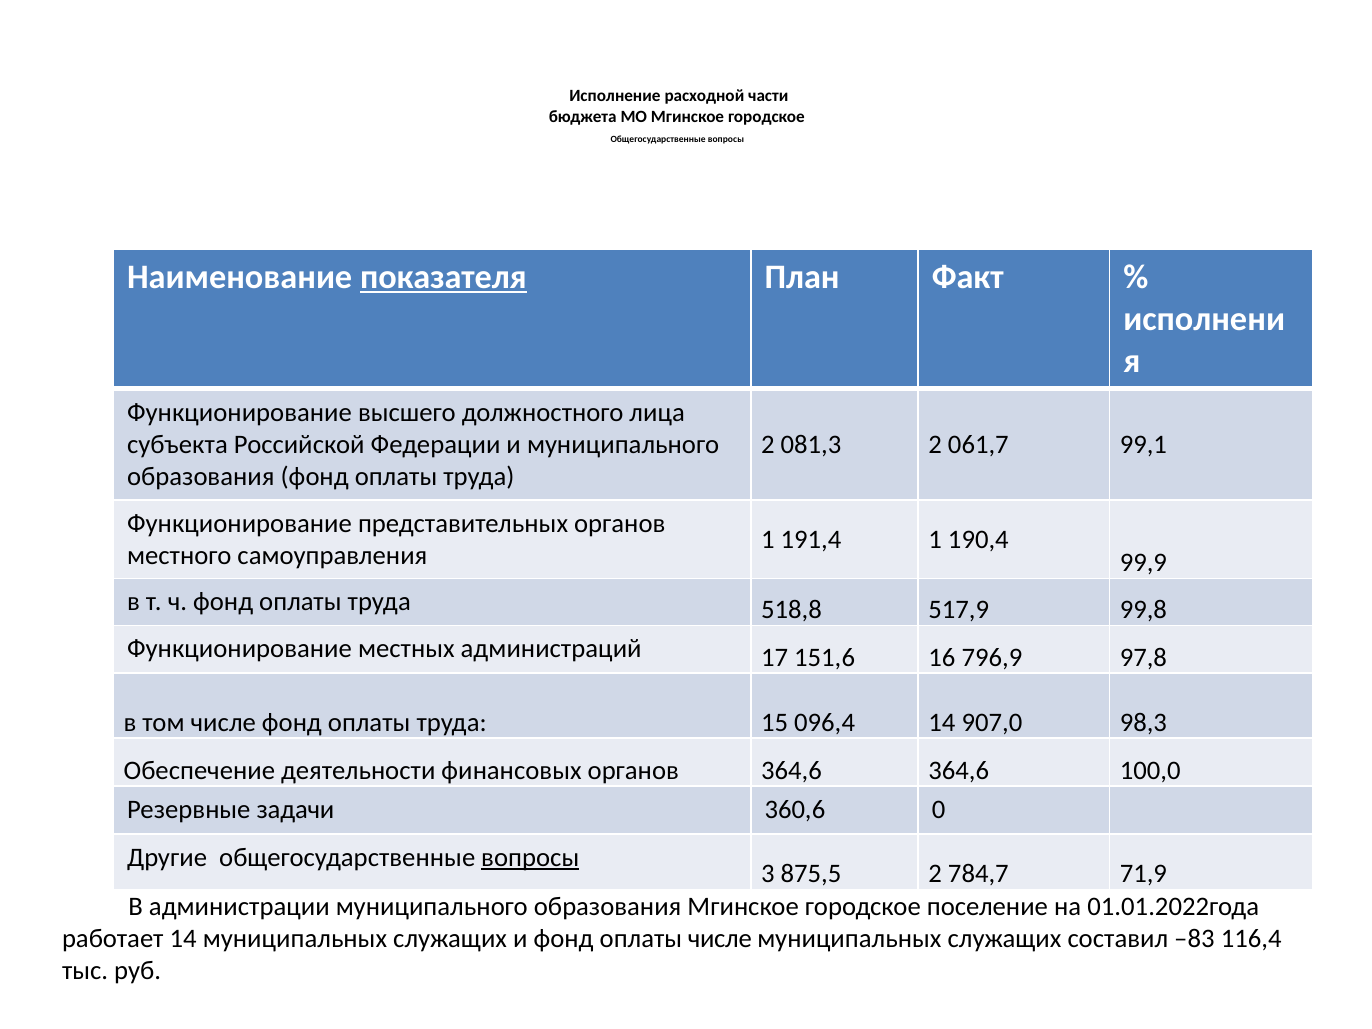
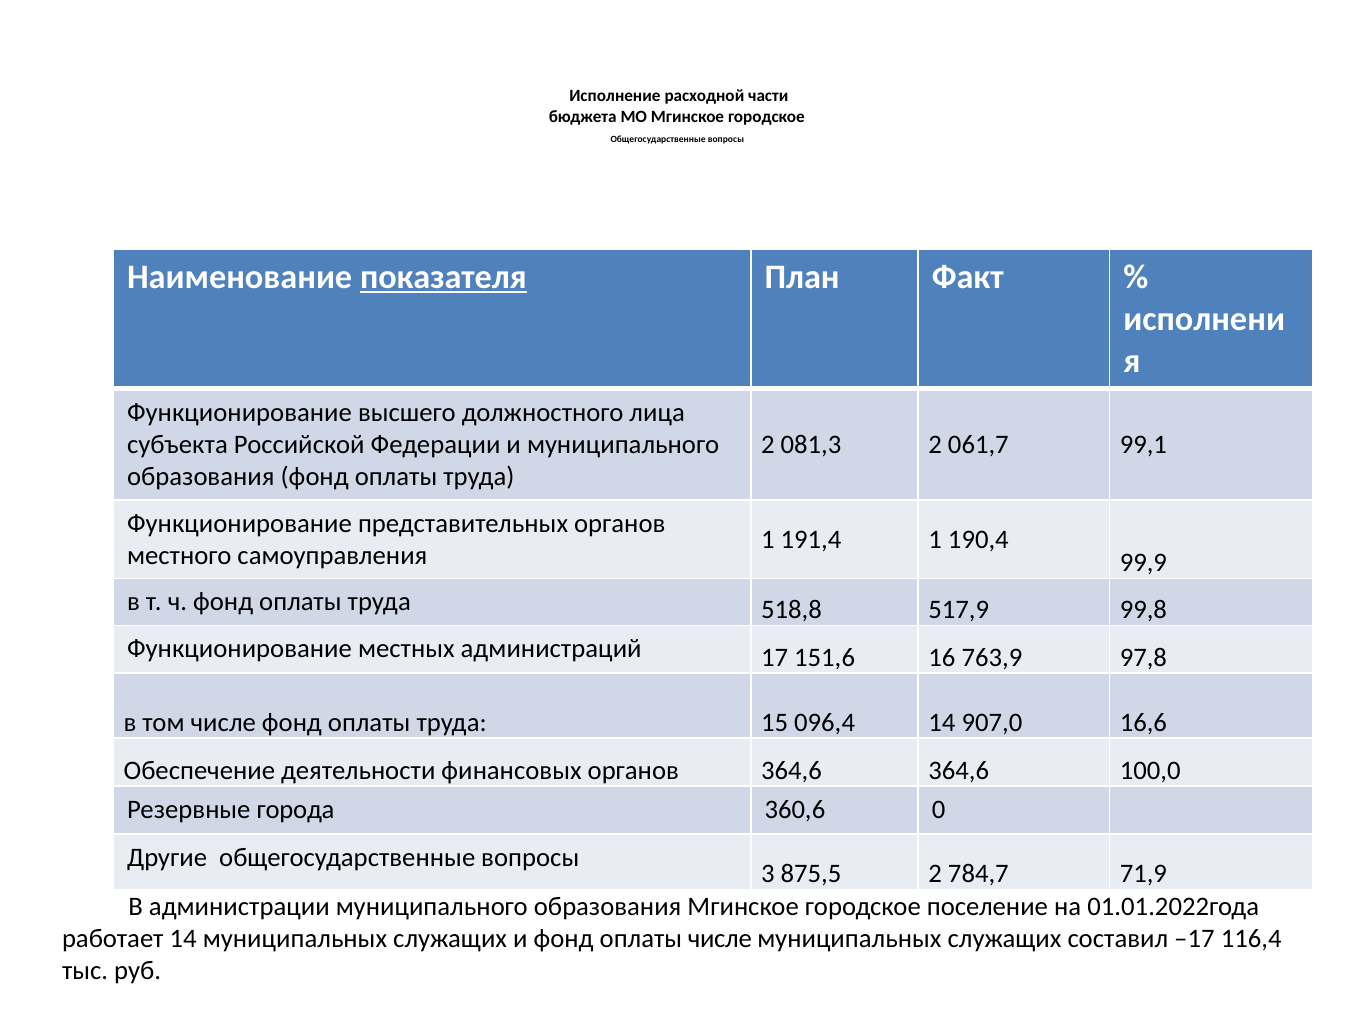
796,9: 796,9 -> 763,9 (992, 657)
98,3: 98,3 -> 16,6 (1143, 722)
задачи: задачи -> города (296, 810)
вопросы underline: present -> none (530, 858)
–83: –83 -> –17 (1194, 939)
